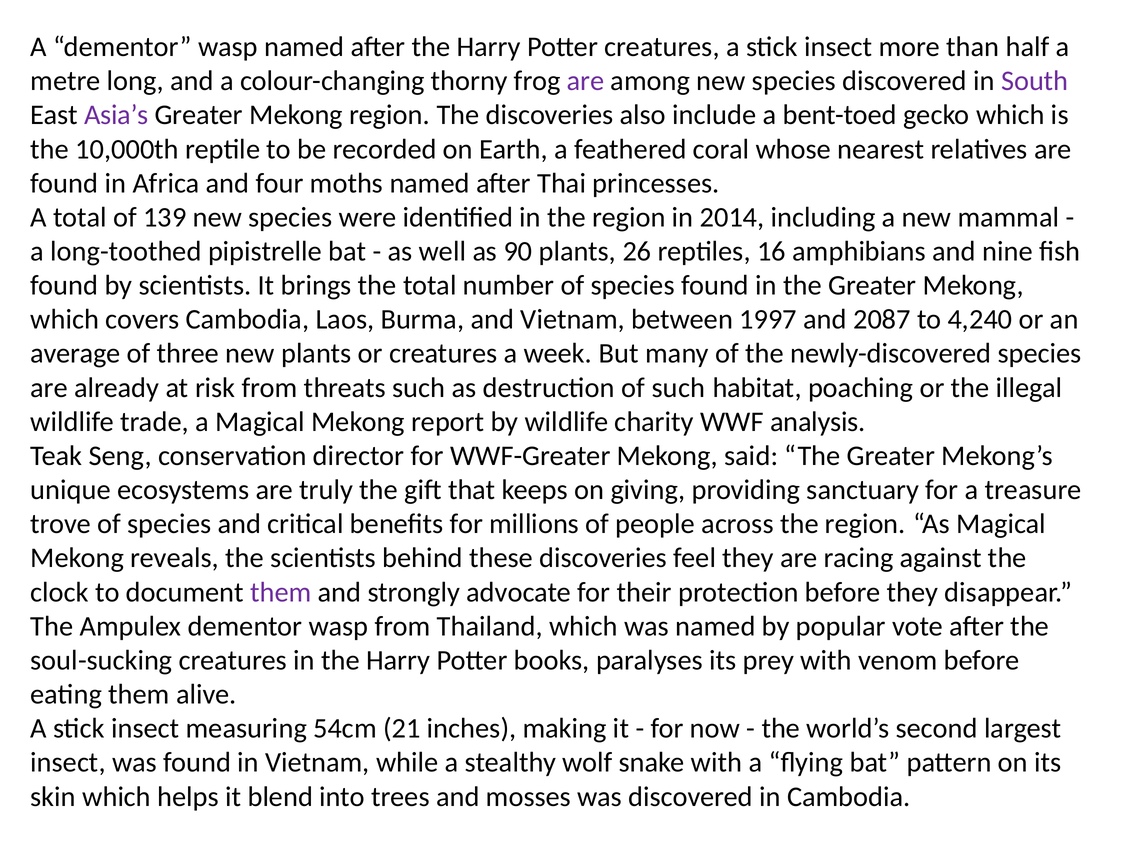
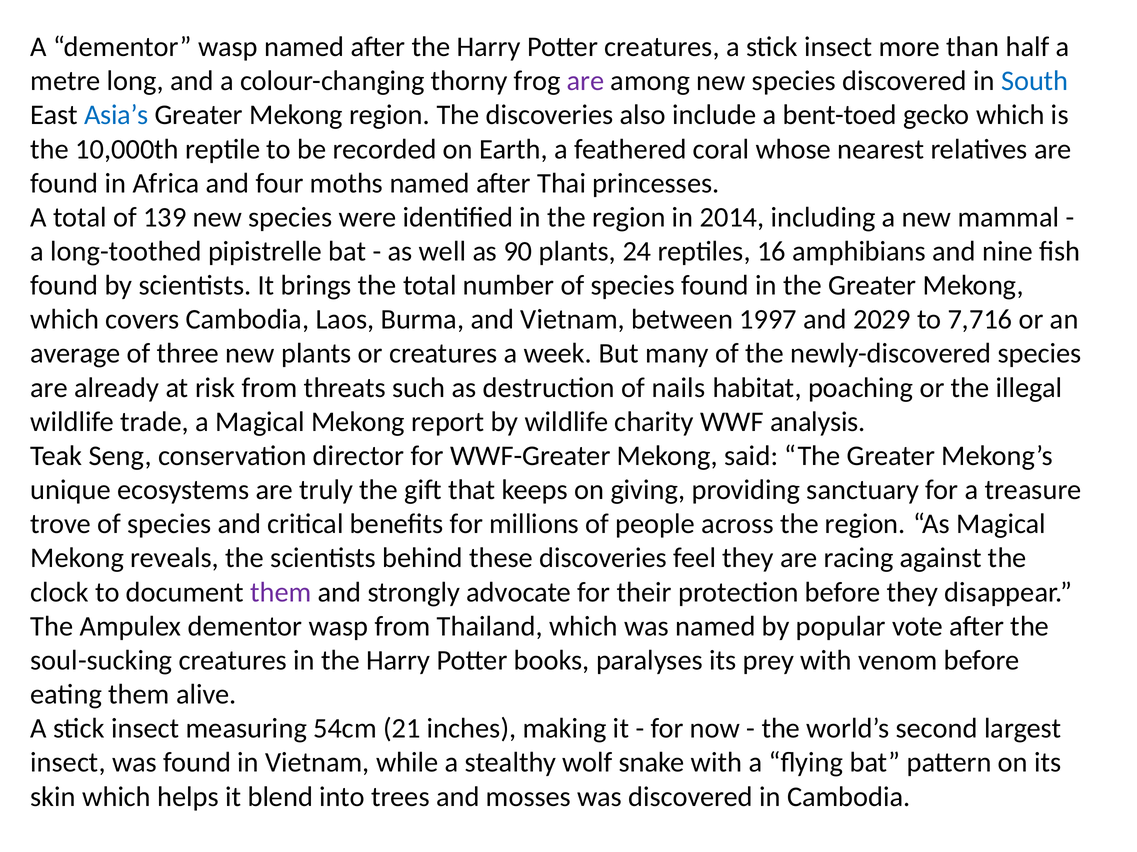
South colour: purple -> blue (1035, 81)
Asia’s colour: purple -> blue (116, 115)
26: 26 -> 24 (637, 252)
2087: 2087 -> 2029 (882, 320)
4,240: 4,240 -> 7,716 (980, 320)
of such: such -> nails (678, 388)
